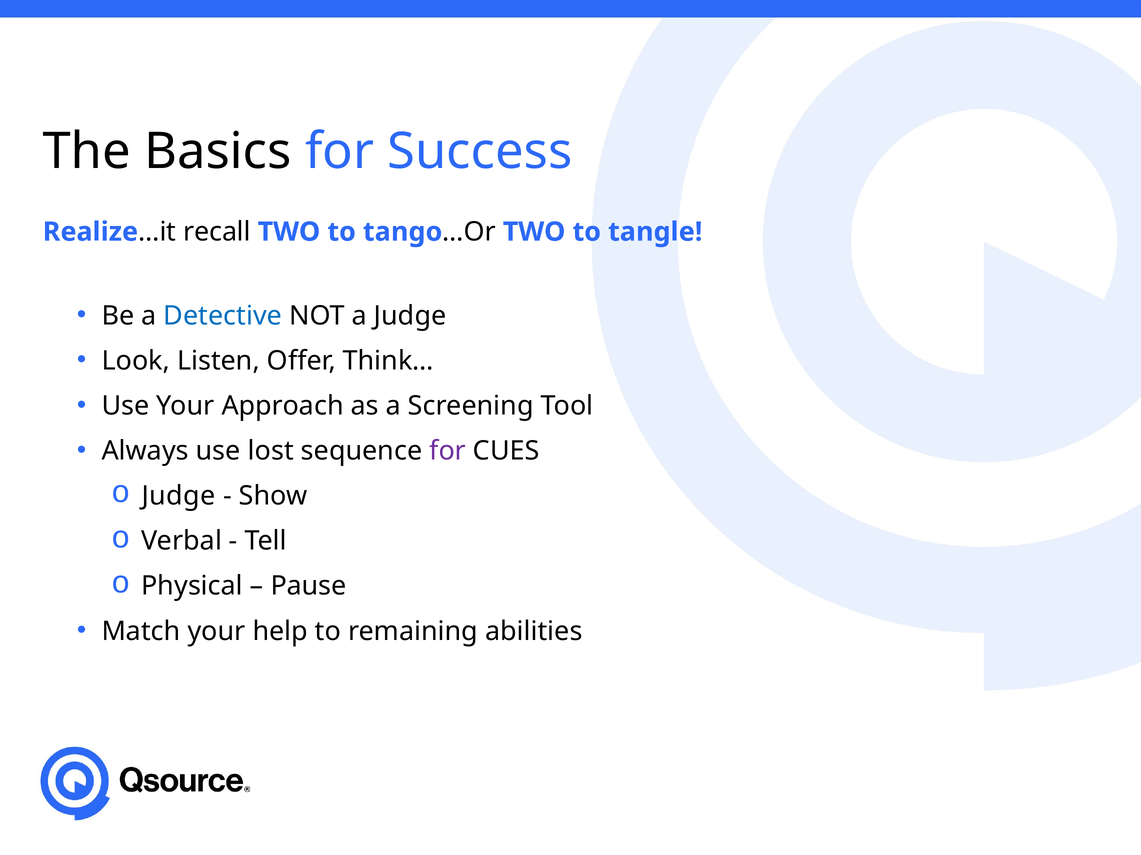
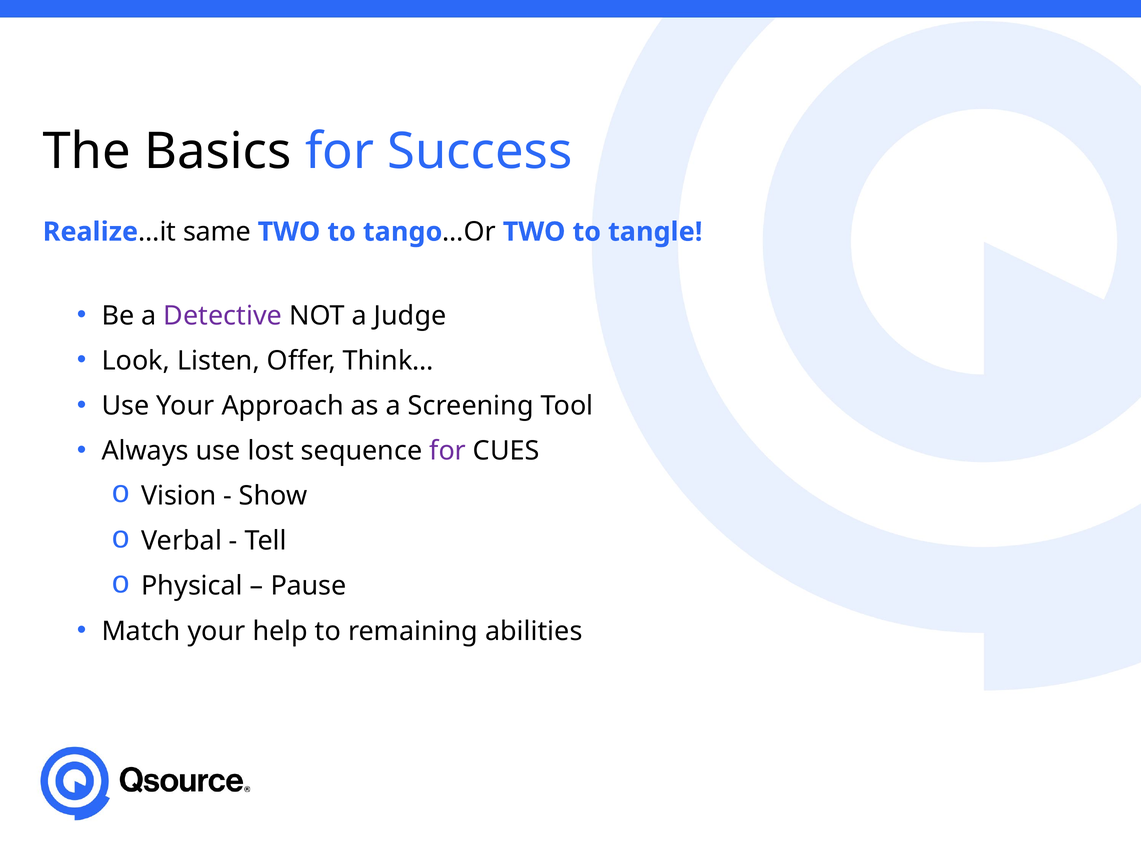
recall: recall -> same (217, 232)
Detective colour: blue -> purple (223, 316)
Judge: Judge -> Vision (179, 496)
